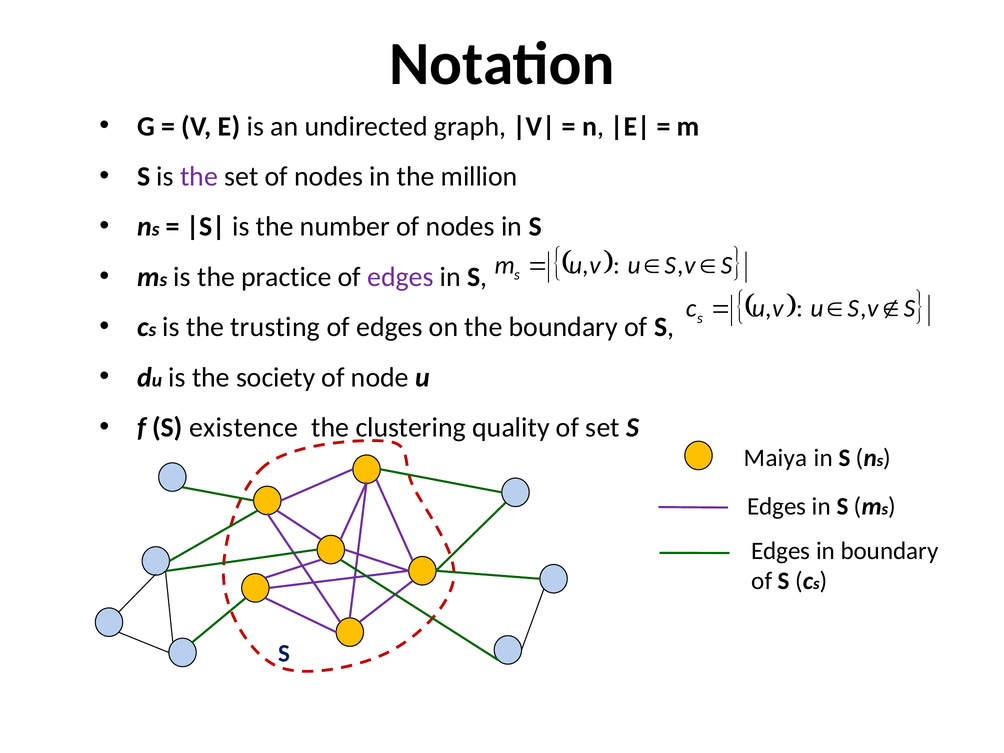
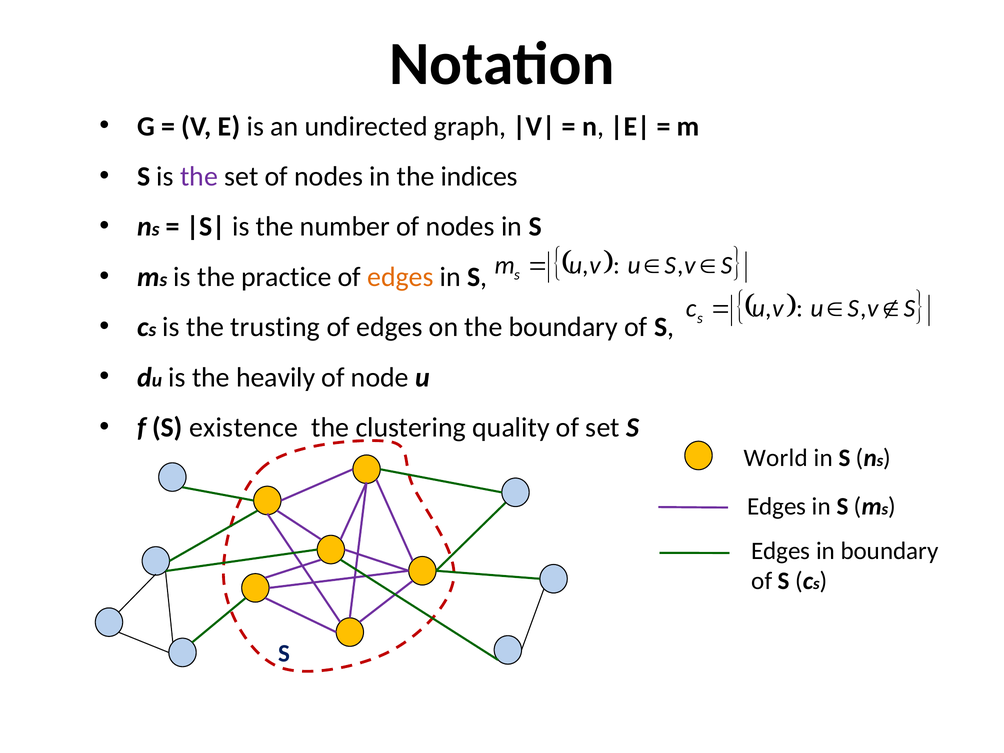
million: million -> indices (479, 176)
edges colour: purple -> orange (400, 277)
society: society -> heavily (276, 377)
Maiya: Maiya -> World (776, 458)
